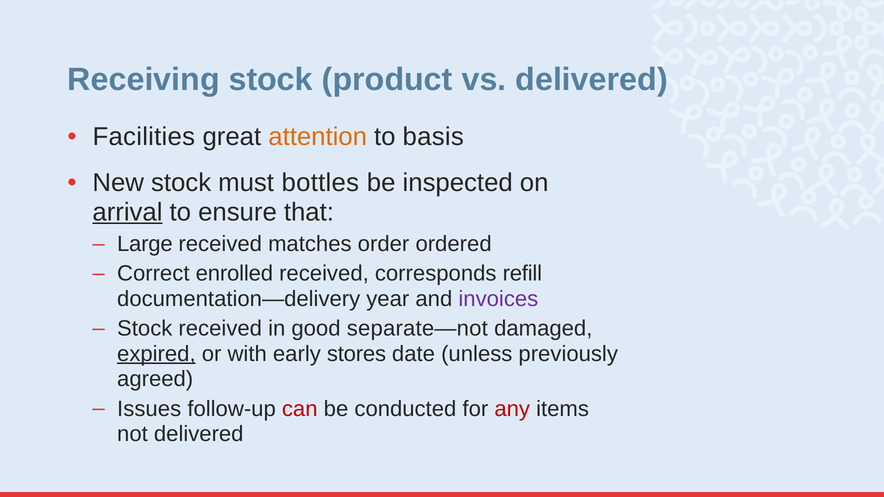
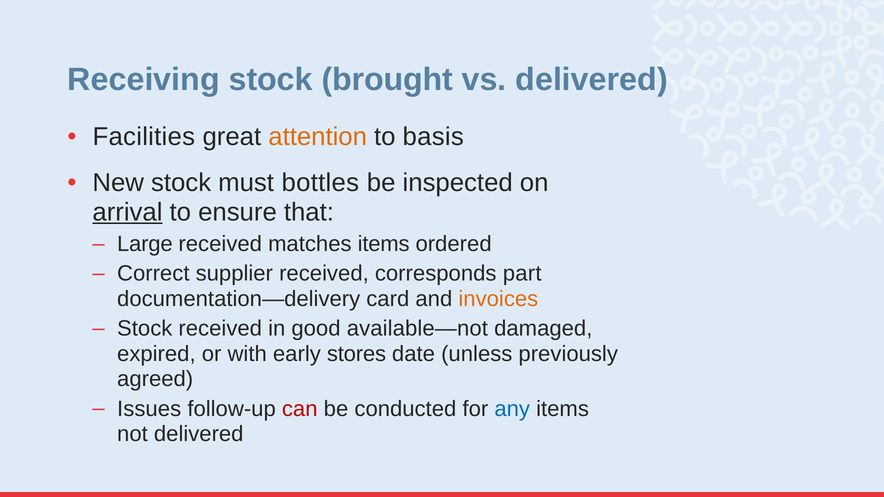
product: product -> brought (387, 80)
matches order: order -> items (384, 244)
enrolled: enrolled -> supplier (234, 274)
refill: refill -> part (522, 274)
year: year -> card (388, 299)
invoices colour: purple -> orange (498, 299)
separate—not: separate—not -> available—not (417, 329)
expired underline: present -> none (156, 354)
any colour: red -> blue (512, 409)
